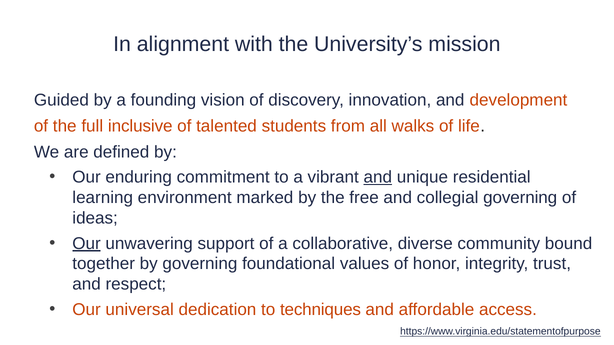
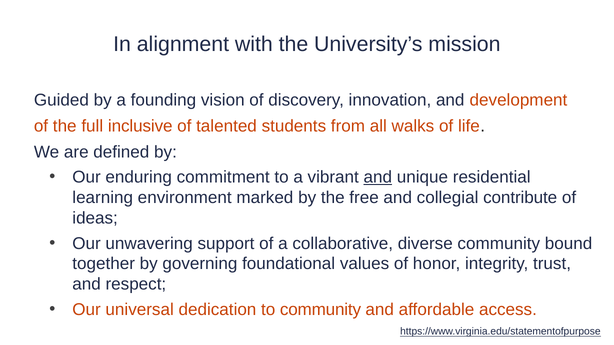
collegial governing: governing -> contribute (520, 198)
Our underline: present -> none (87, 244)
to techniques: techniques -> community (320, 310)
